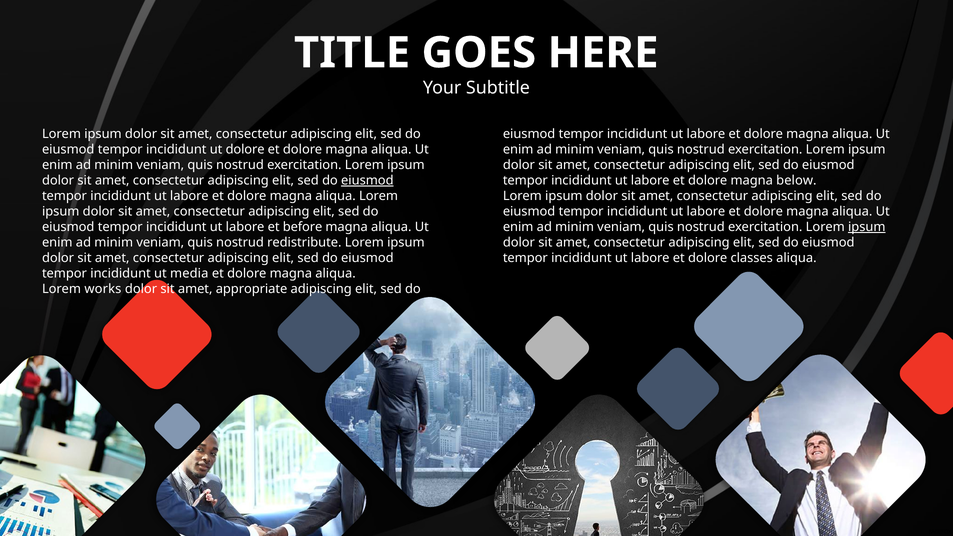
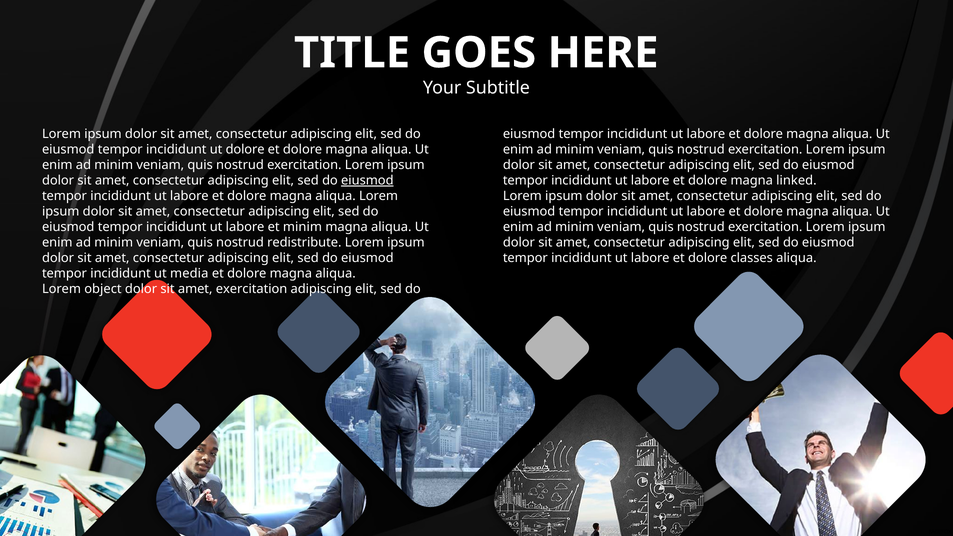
below: below -> linked (796, 181)
et before: before -> minim (302, 227)
ipsum underline: present -> none (867, 227)
works: works -> object (103, 289)
amet appropriate: appropriate -> exercitation (252, 289)
